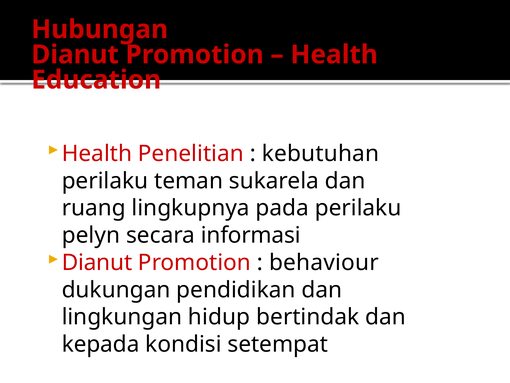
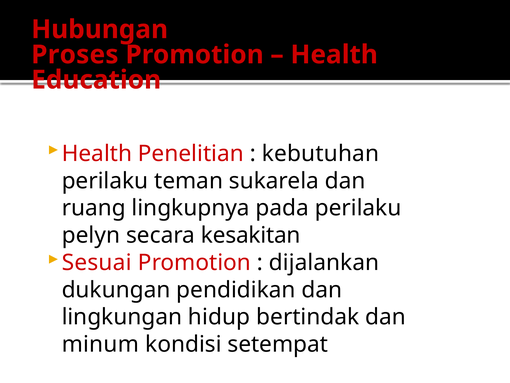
Dianut: Dianut -> Proses (75, 55)
informasi: informasi -> kesakitan (251, 235)
Dianut: Dianut -> Sesuai (97, 262)
behaviour: behaviour -> dijalankan (324, 262)
kepada: kepada -> minum (100, 344)
